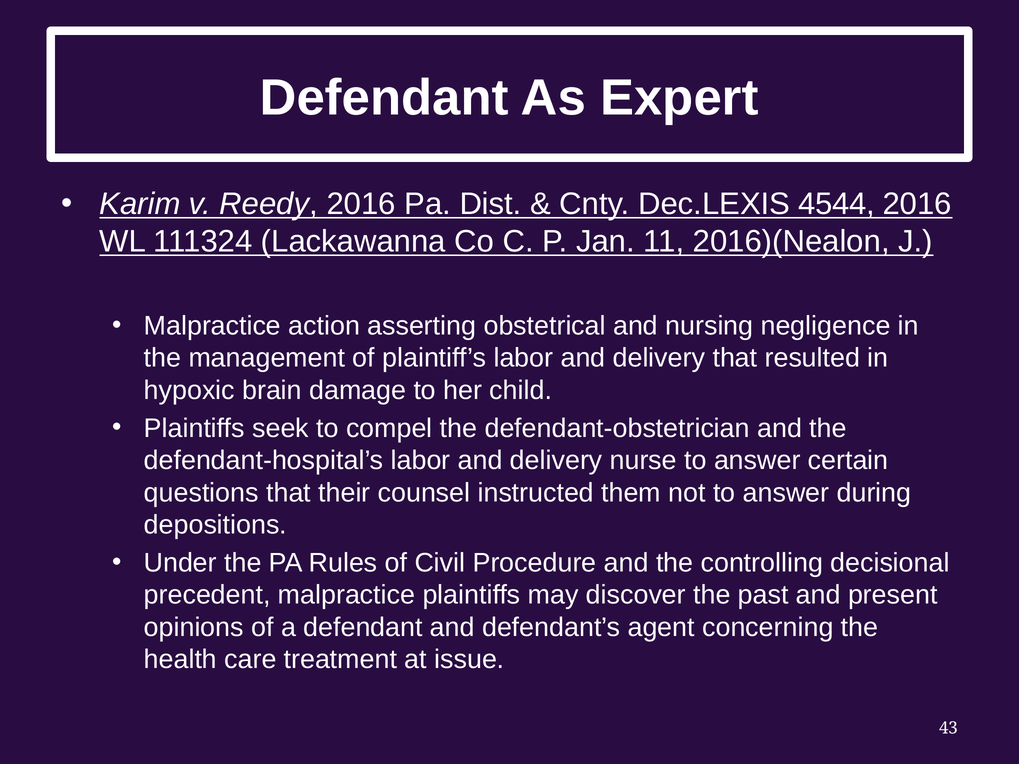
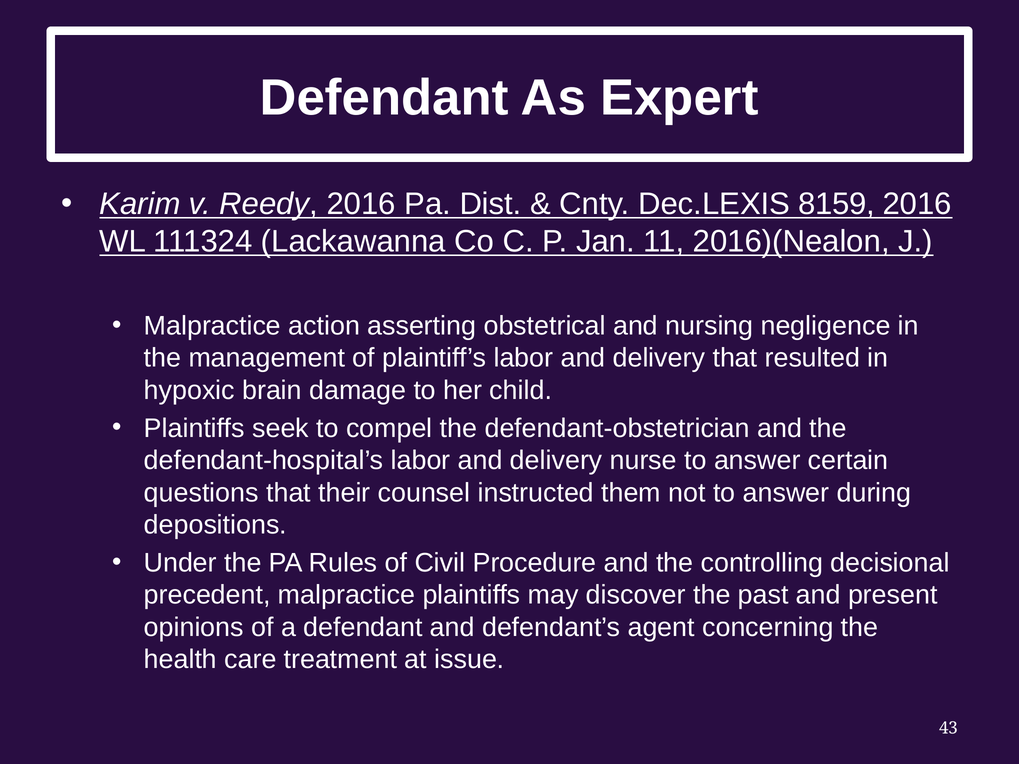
4544: 4544 -> 8159 (837, 204)
